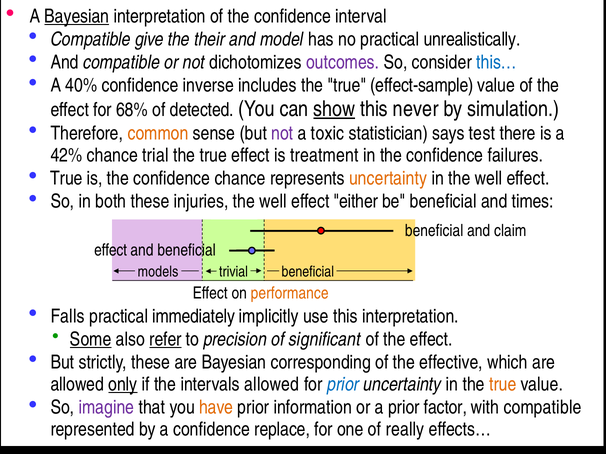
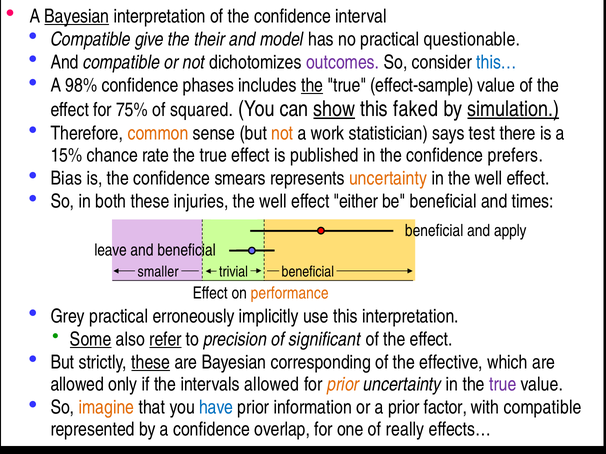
unrealistically: unrealistically -> questionable (472, 39)
40%: 40% -> 98% (81, 85)
inverse: inverse -> phases (208, 85)
the underline: none -> present (312, 85)
68%: 68% -> 75% (132, 110)
detected: detected -> squared (202, 110)
never: never -> faked (416, 109)
simulation underline: none -> present (513, 109)
not colour: purple -> orange (282, 133)
toxic: toxic -> work (328, 133)
42%: 42% -> 15% (66, 155)
trial: trial -> rate (156, 155)
treatment: treatment -> published (324, 155)
failures: failures -> prefers (515, 155)
True: True -> Bias (66, 178)
confidence chance: chance -> smears (240, 178)
claim: claim -> apply (510, 231)
effect: effect -> leave (111, 250)
models: models -> smaller (158, 272)
Falls: Falls -> Grey (68, 317)
immediately: immediately -> erroneously (194, 317)
these underline: none -> present (151, 363)
only underline: present -> none (123, 385)
prior colour: blue -> orange (343, 385)
true colour: orange -> purple (503, 385)
imagine colour: purple -> orange (107, 408)
have colour: orange -> blue (216, 408)
replace: replace -> overlap (282, 430)
